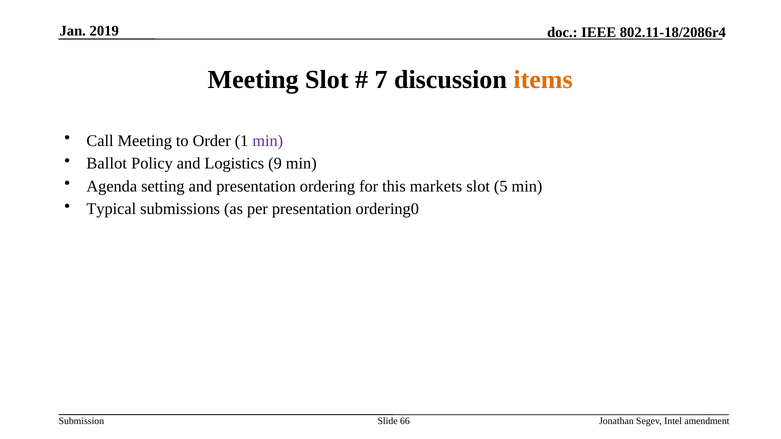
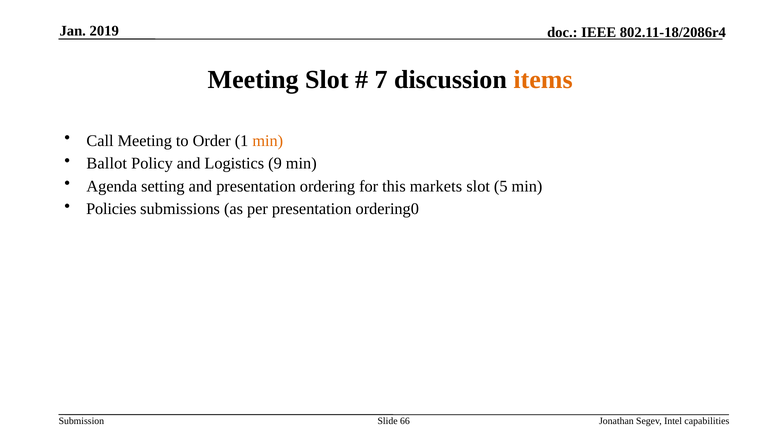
min colour: purple -> orange (268, 141)
Typical: Typical -> Policies (111, 209)
amendment: amendment -> capabilities (707, 421)
